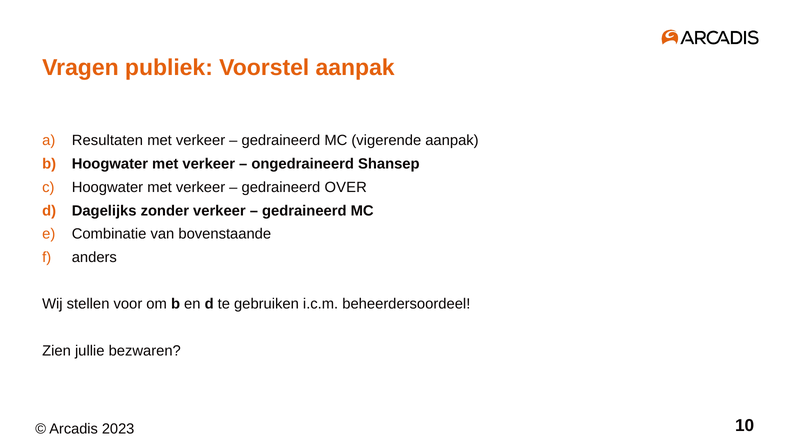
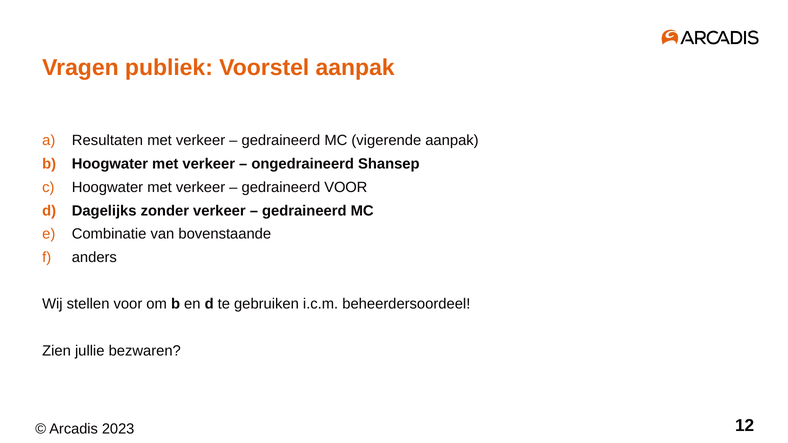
gedraineerd OVER: OVER -> VOOR (346, 187)
10: 10 -> 12 (745, 426)
